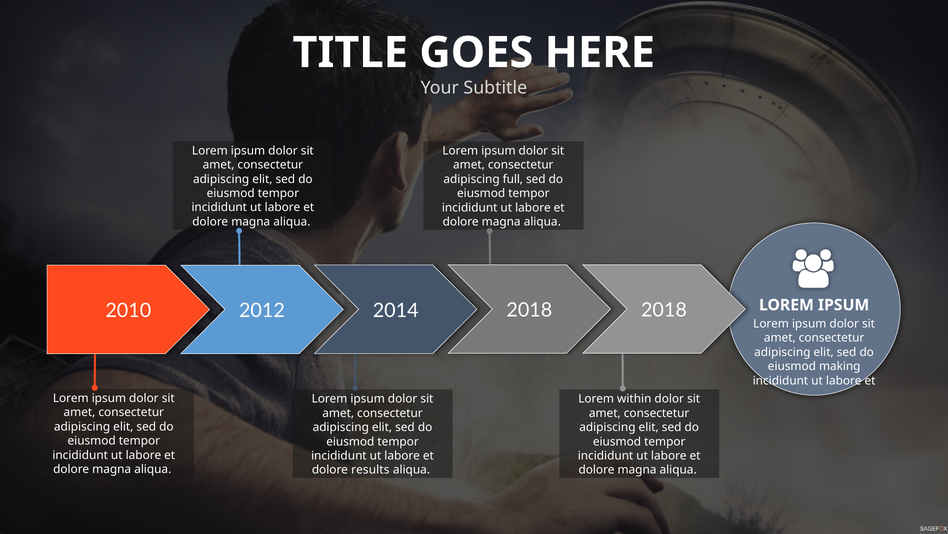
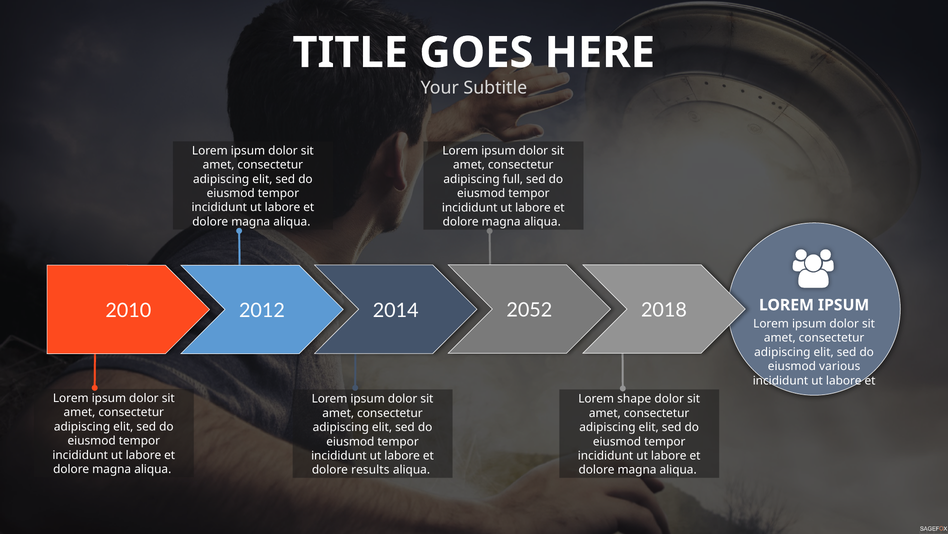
2014 2018: 2018 -> 2052 (529, 310)
making: making -> various (840, 366)
within: within -> shape (634, 398)
